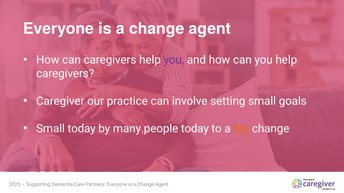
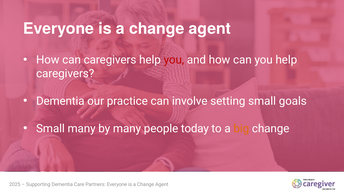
you colour: purple -> red (174, 60)
Caregiver: Caregiver -> Dementia (60, 101)
Small today: today -> many (82, 129)
